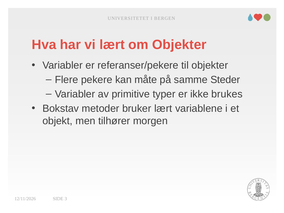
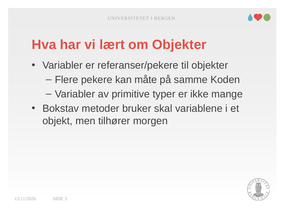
Steder: Steder -> Koden (225, 80)
brukes: brukes -> mange (227, 94)
bruker lært: lært -> skal (163, 109)
